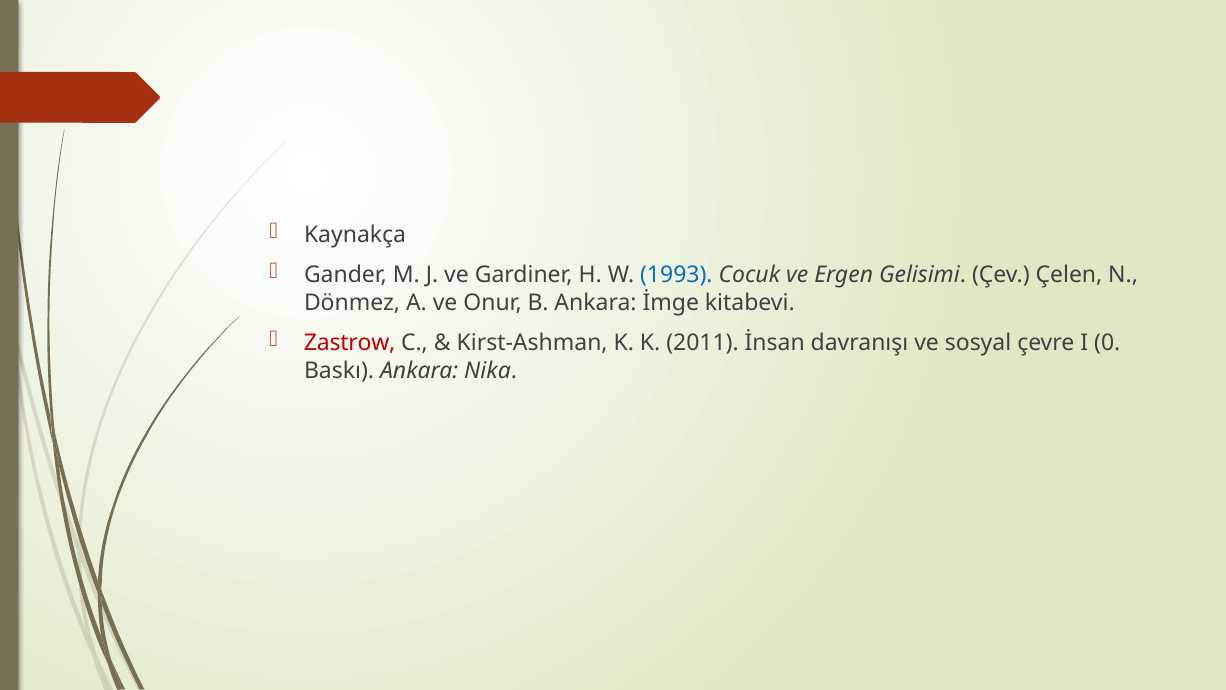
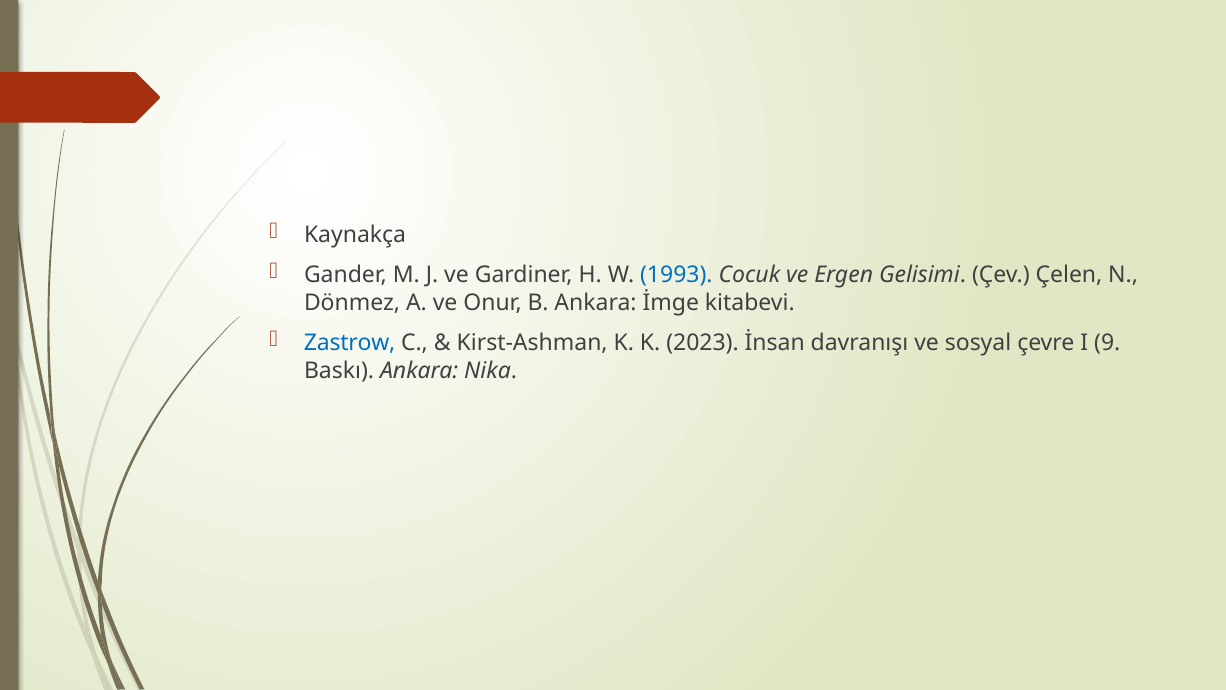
Zastrow colour: red -> blue (350, 343)
2011: 2011 -> 2023 (703, 343)
0: 0 -> 9 (1107, 343)
